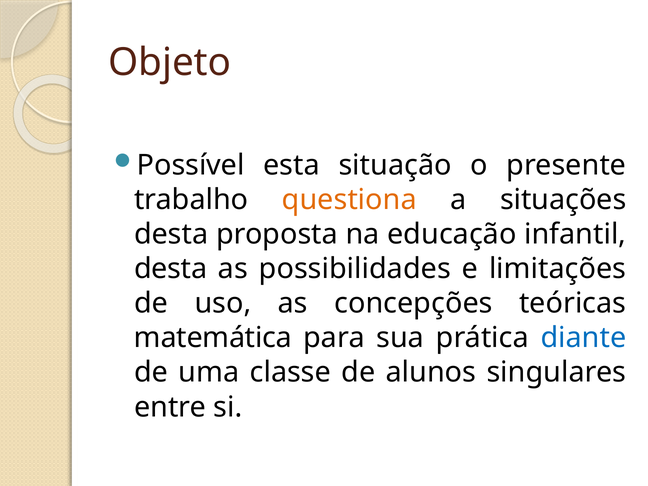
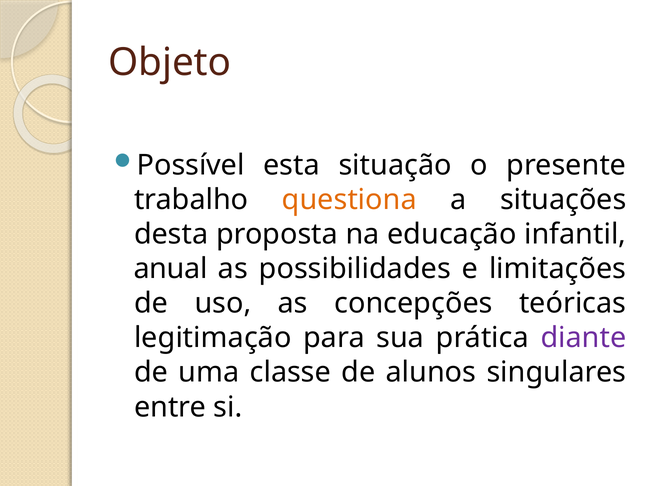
desta: desta -> anual (171, 269)
matemática: matemática -> legitimação (213, 338)
diante colour: blue -> purple (583, 338)
